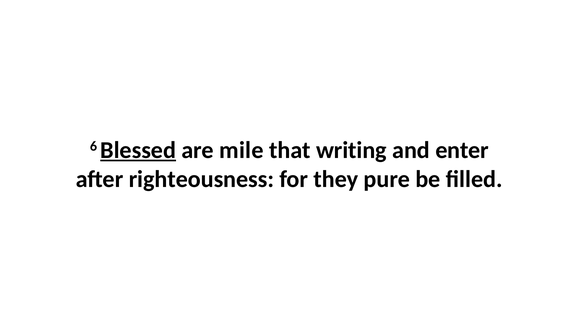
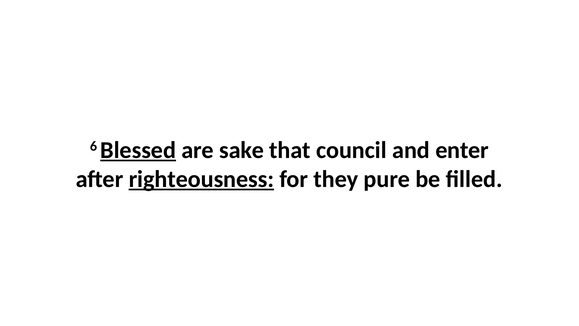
mile: mile -> sake (242, 150)
writing: writing -> council (351, 150)
righteousness underline: none -> present (201, 179)
